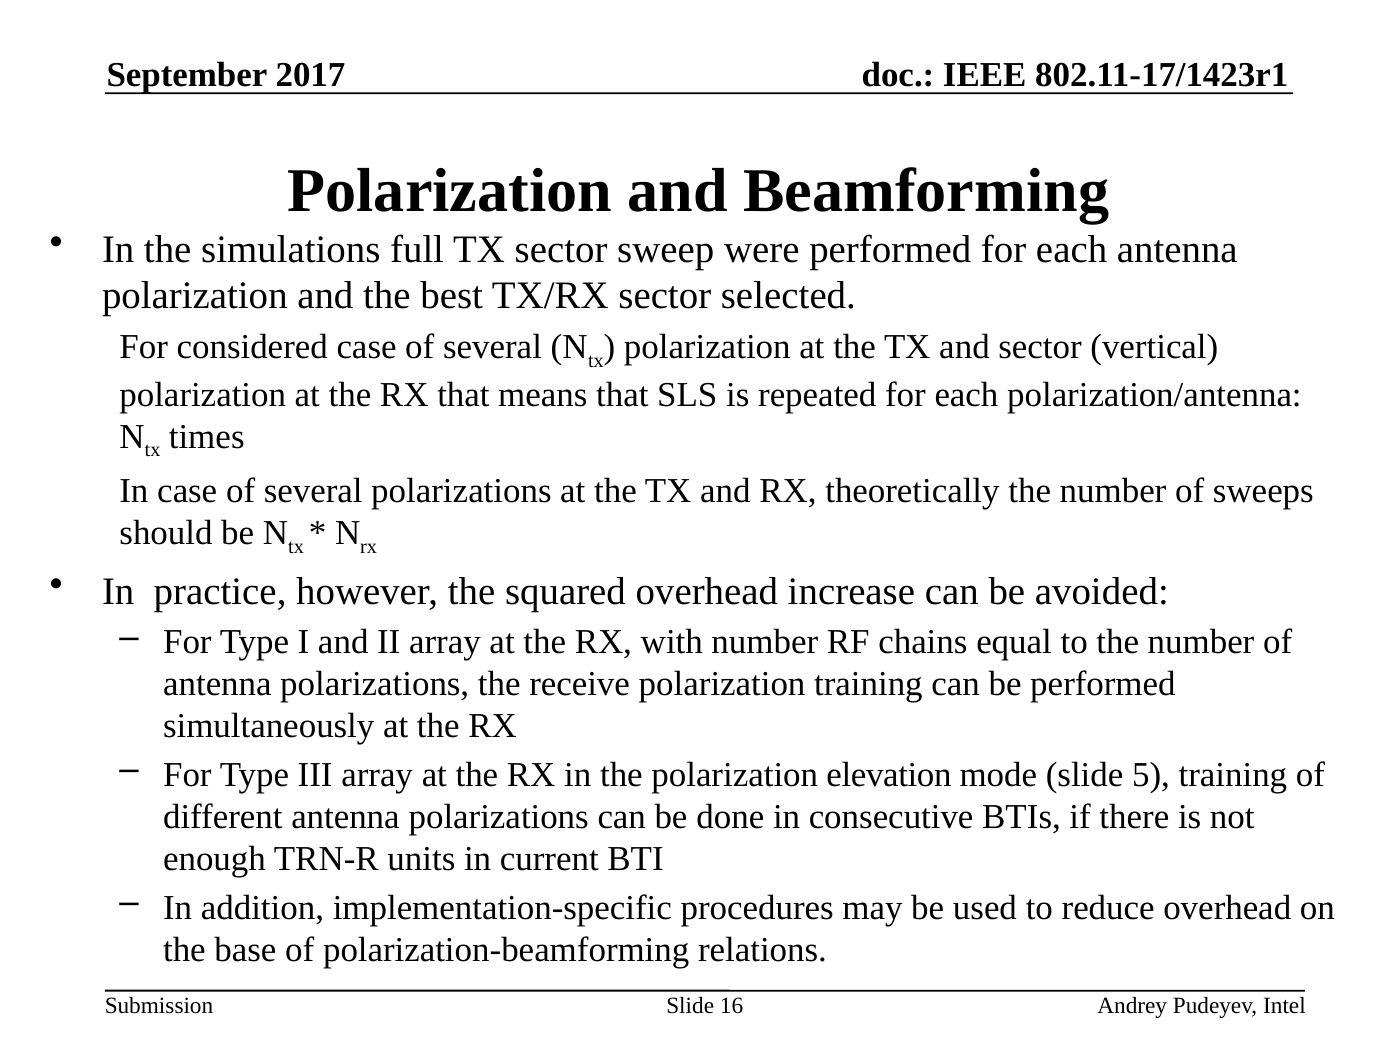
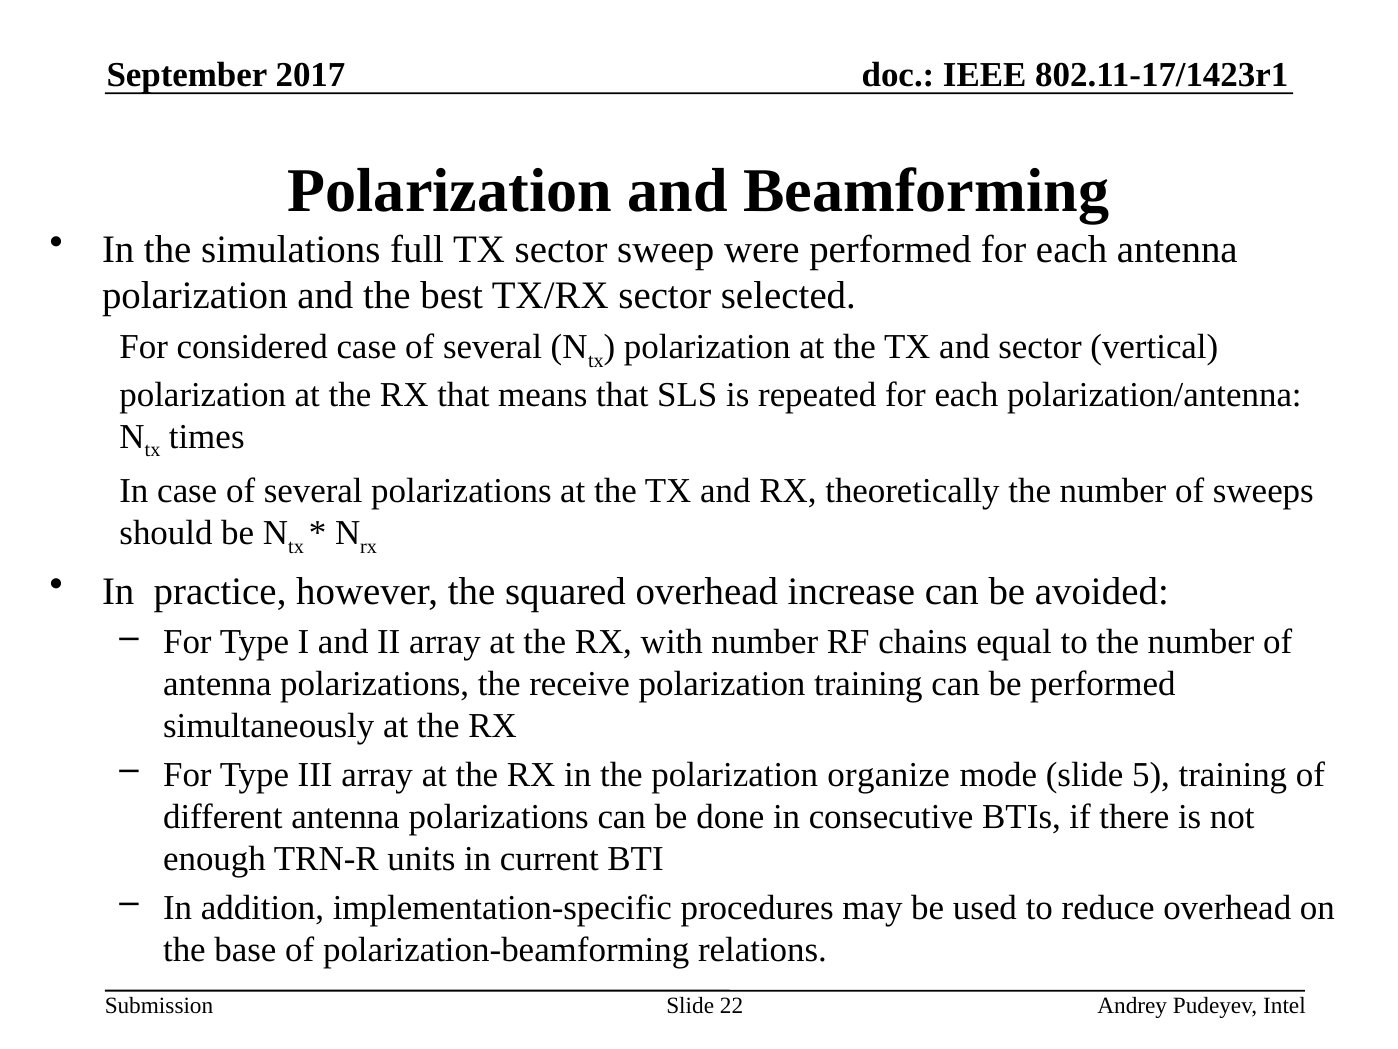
elevation: elevation -> organize (889, 775)
16: 16 -> 22 (732, 1006)
